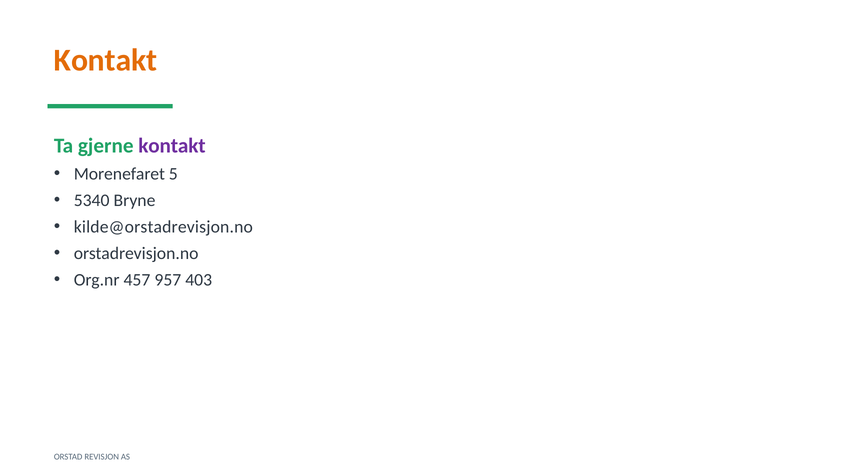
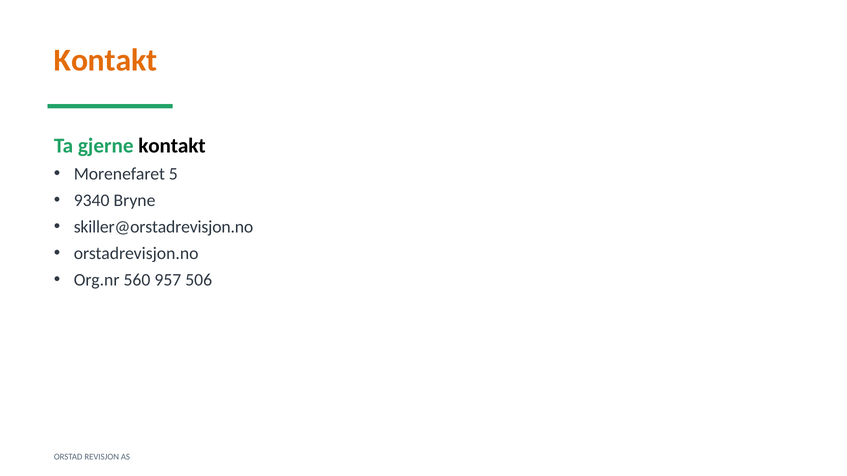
kontakt colour: purple -> black (172, 146)
5340: 5340 -> 9340 (92, 201)
kilde@orstadrevisjon.no: kilde@orstadrevisjon.no -> skiller@orstadrevisjon.no (163, 227)
457: 457 -> 560 (137, 280)
403: 403 -> 506 (199, 280)
